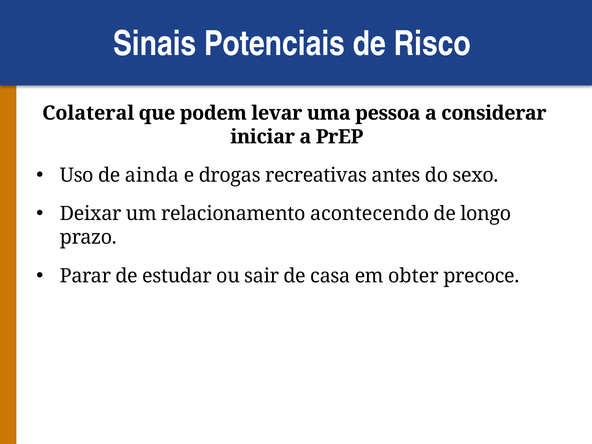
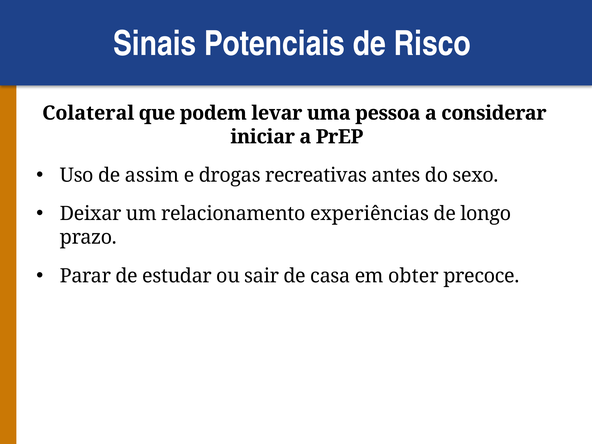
ainda: ainda -> assim (152, 175)
acontecendo: acontecendo -> experiências (370, 214)
